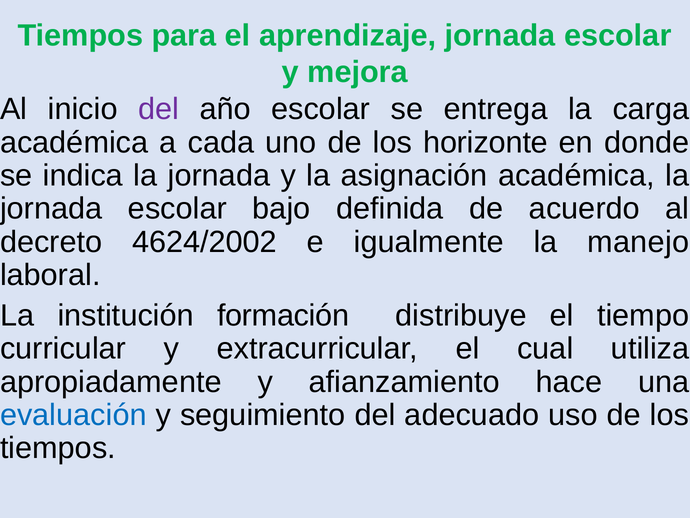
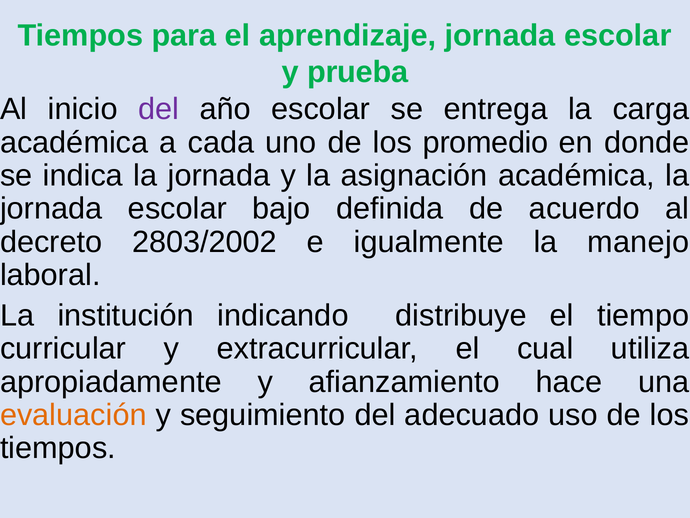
mejora: mejora -> prueba (358, 72)
horizonte: horizonte -> promedio (486, 142)
4624/2002: 4624/2002 -> 2803/2002 (205, 242)
formación: formación -> indicando (283, 315)
evaluación colour: blue -> orange (73, 415)
